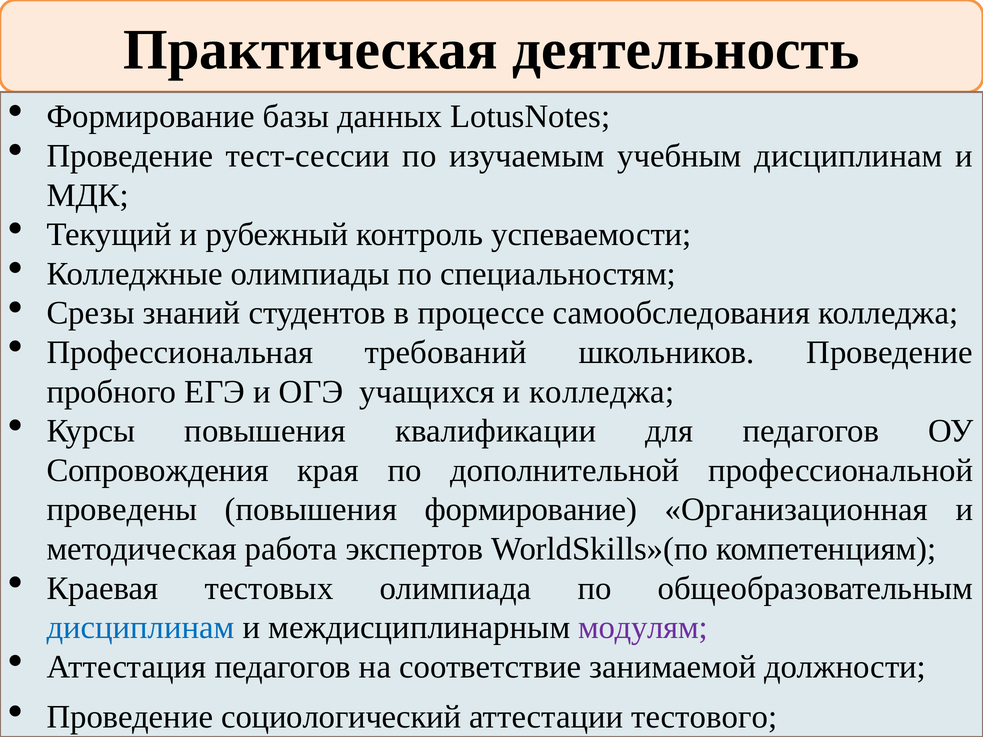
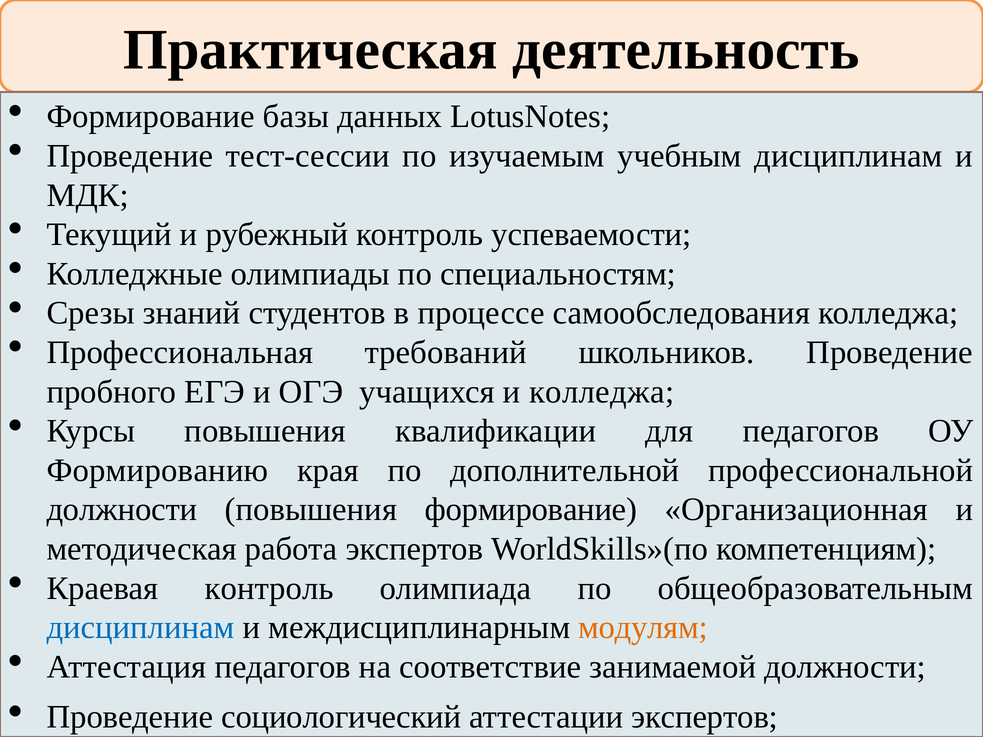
Сопровождения: Сопровождения -> Формированию (157, 471)
проведены: проведены -> должности (122, 510)
Краевая тестовых: тестовых -> контроль (269, 588)
модулям colour: purple -> orange (643, 628)
аттестации тестового: тестового -> экспертов (705, 717)
